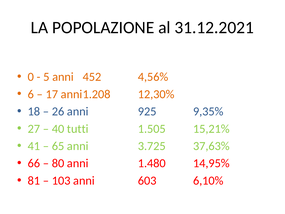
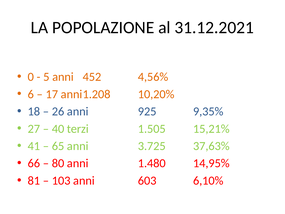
12,30%: 12,30% -> 10,20% (156, 94)
tutti: tutti -> terzi (78, 129)
